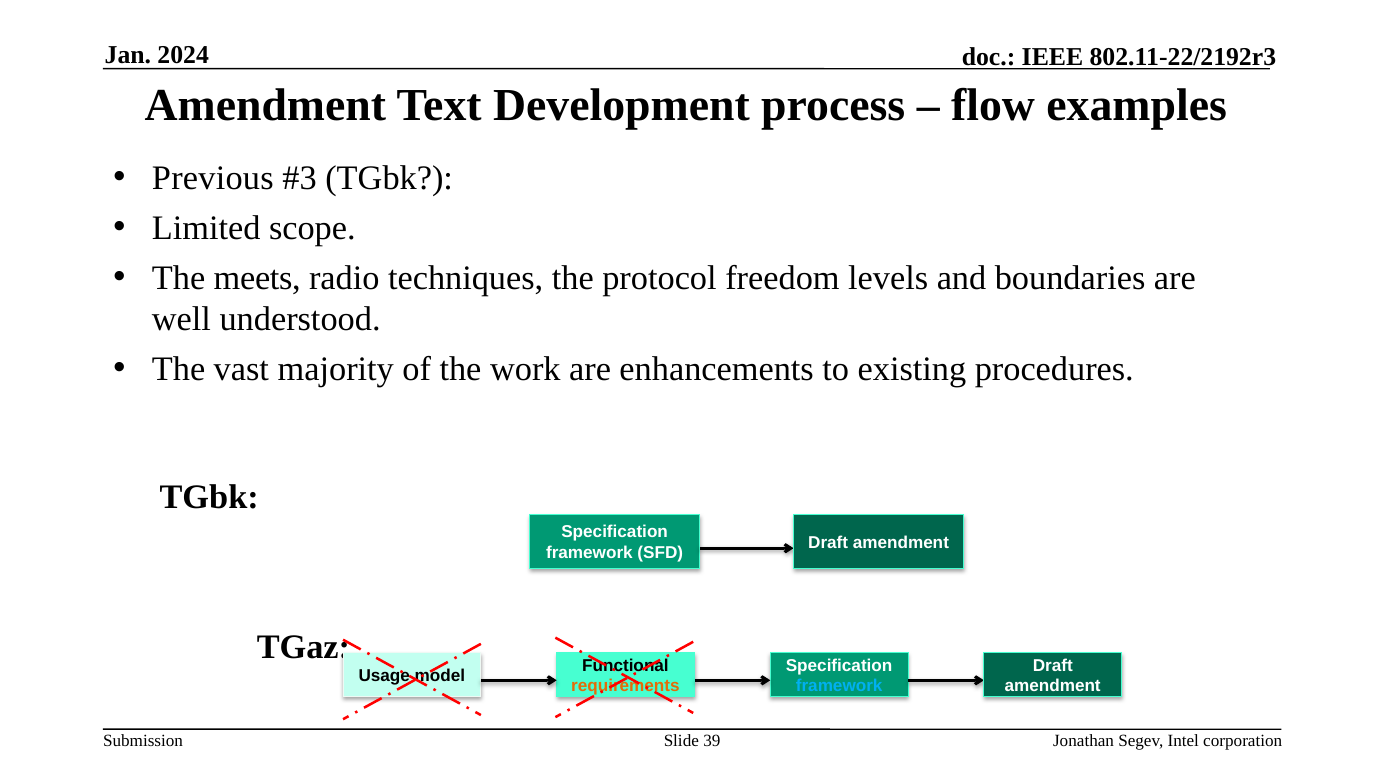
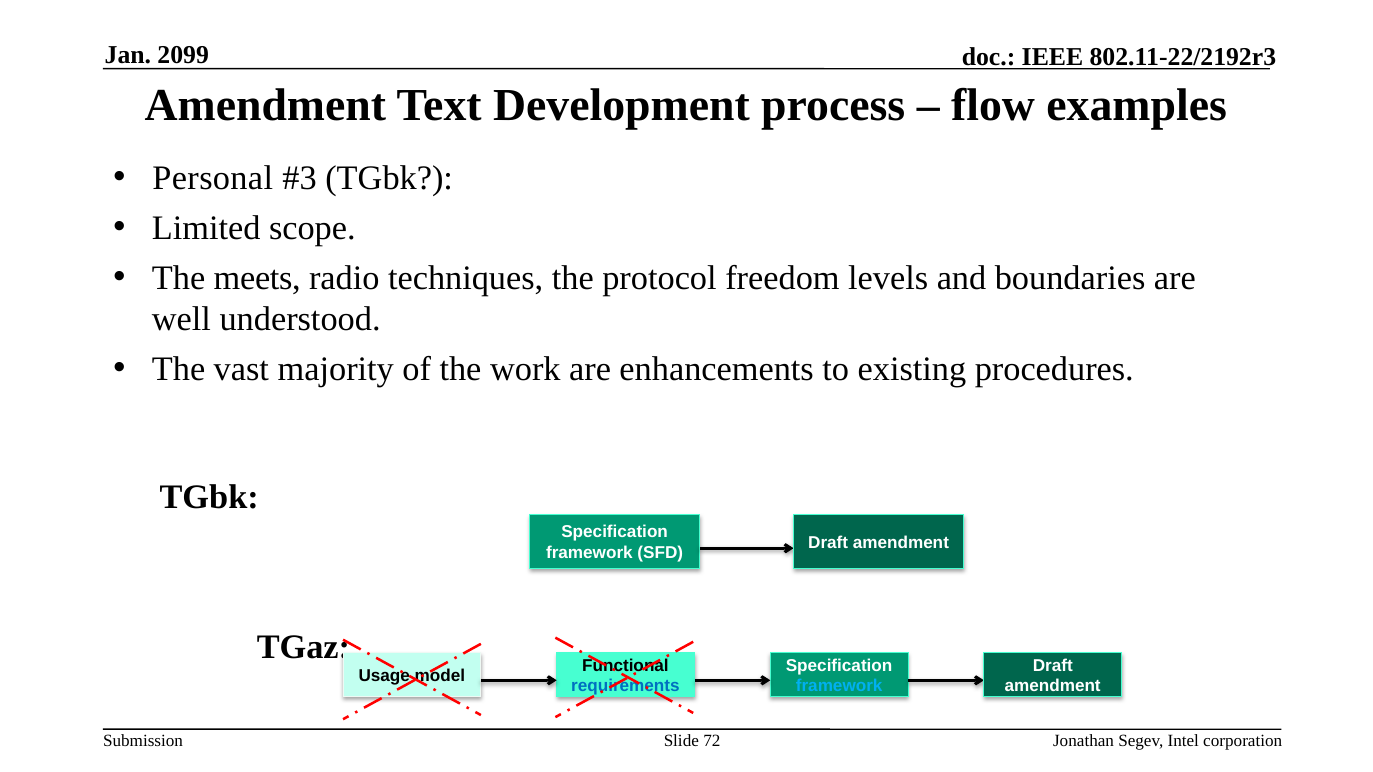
2024: 2024 -> 2099 (183, 55)
Previous: Previous -> Personal (213, 178)
requirements colour: orange -> blue (625, 686)
39: 39 -> 72 (712, 741)
